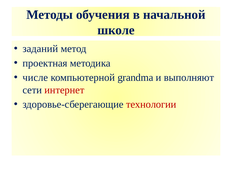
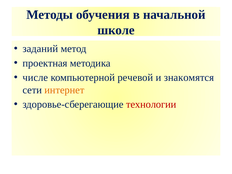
grandma: grandma -> речевой (135, 78)
выполняют: выполняют -> знакомятся (189, 78)
интернет colour: red -> orange (64, 90)
